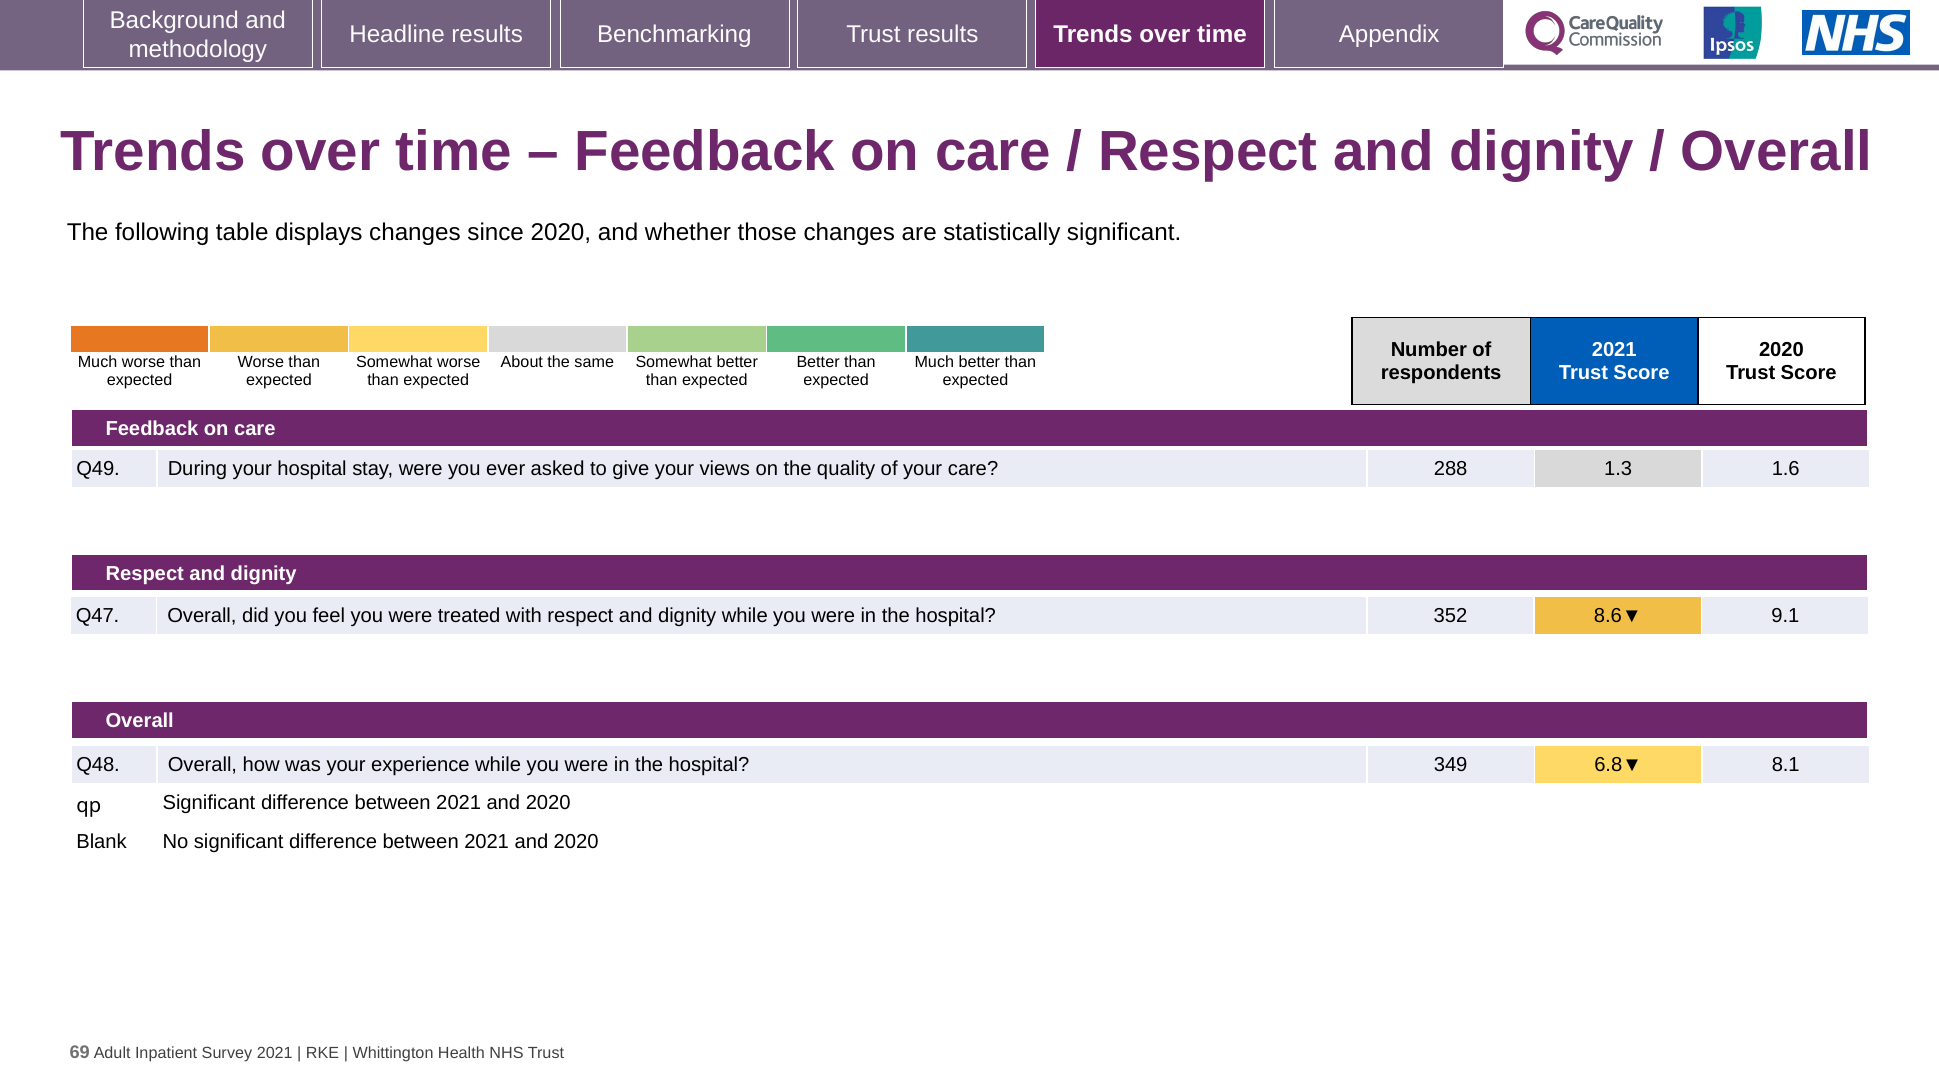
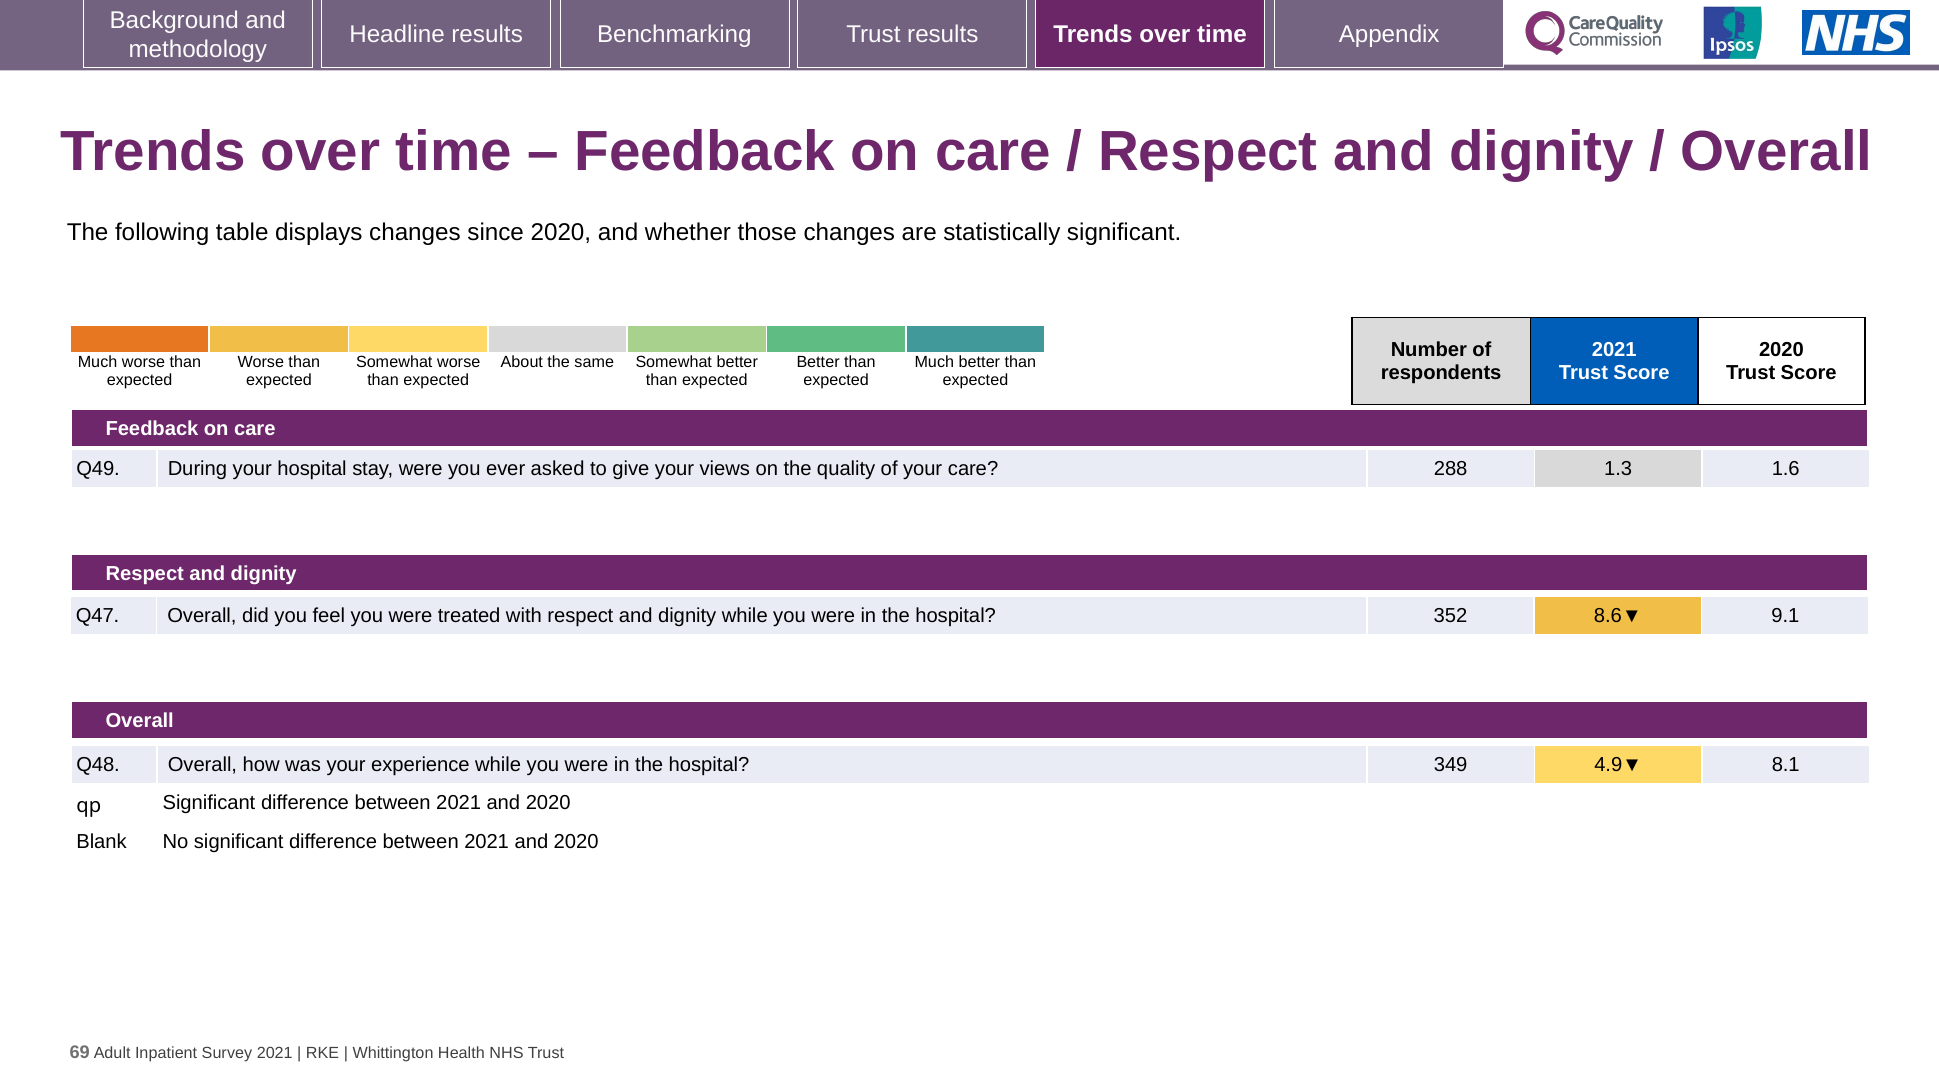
6.8▼: 6.8▼ -> 4.9▼ (1618, 764)
